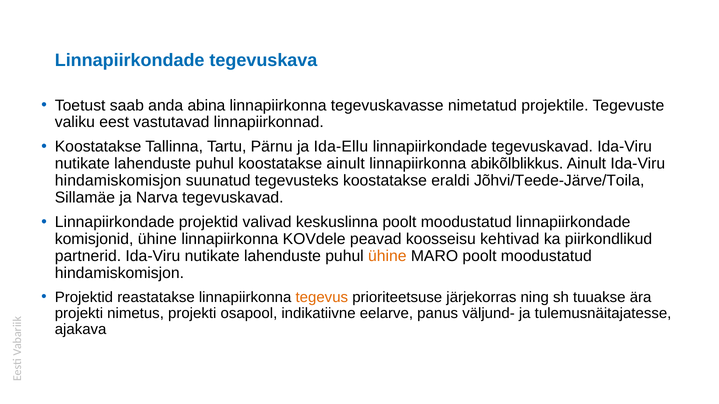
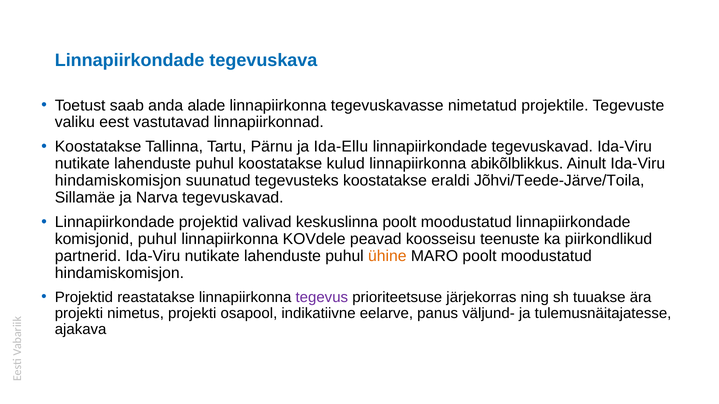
abina: abina -> alade (206, 105)
koostatakse ainult: ainult -> kulud (346, 164)
komisjonid ühine: ühine -> puhul (157, 239)
kehtivad: kehtivad -> teenuste (510, 239)
tegevus colour: orange -> purple (322, 297)
